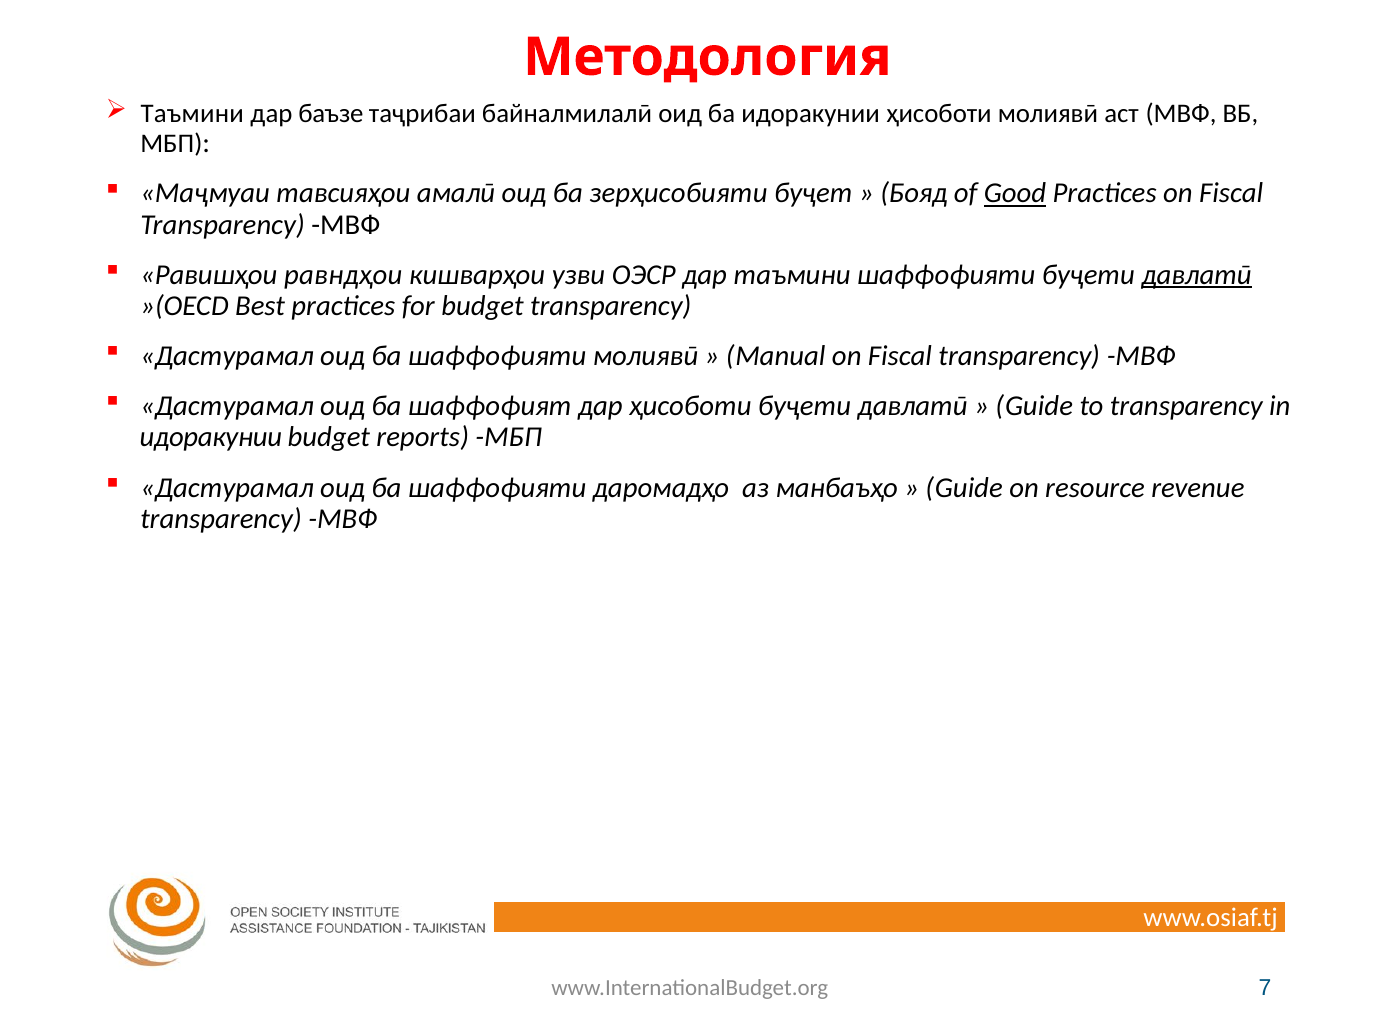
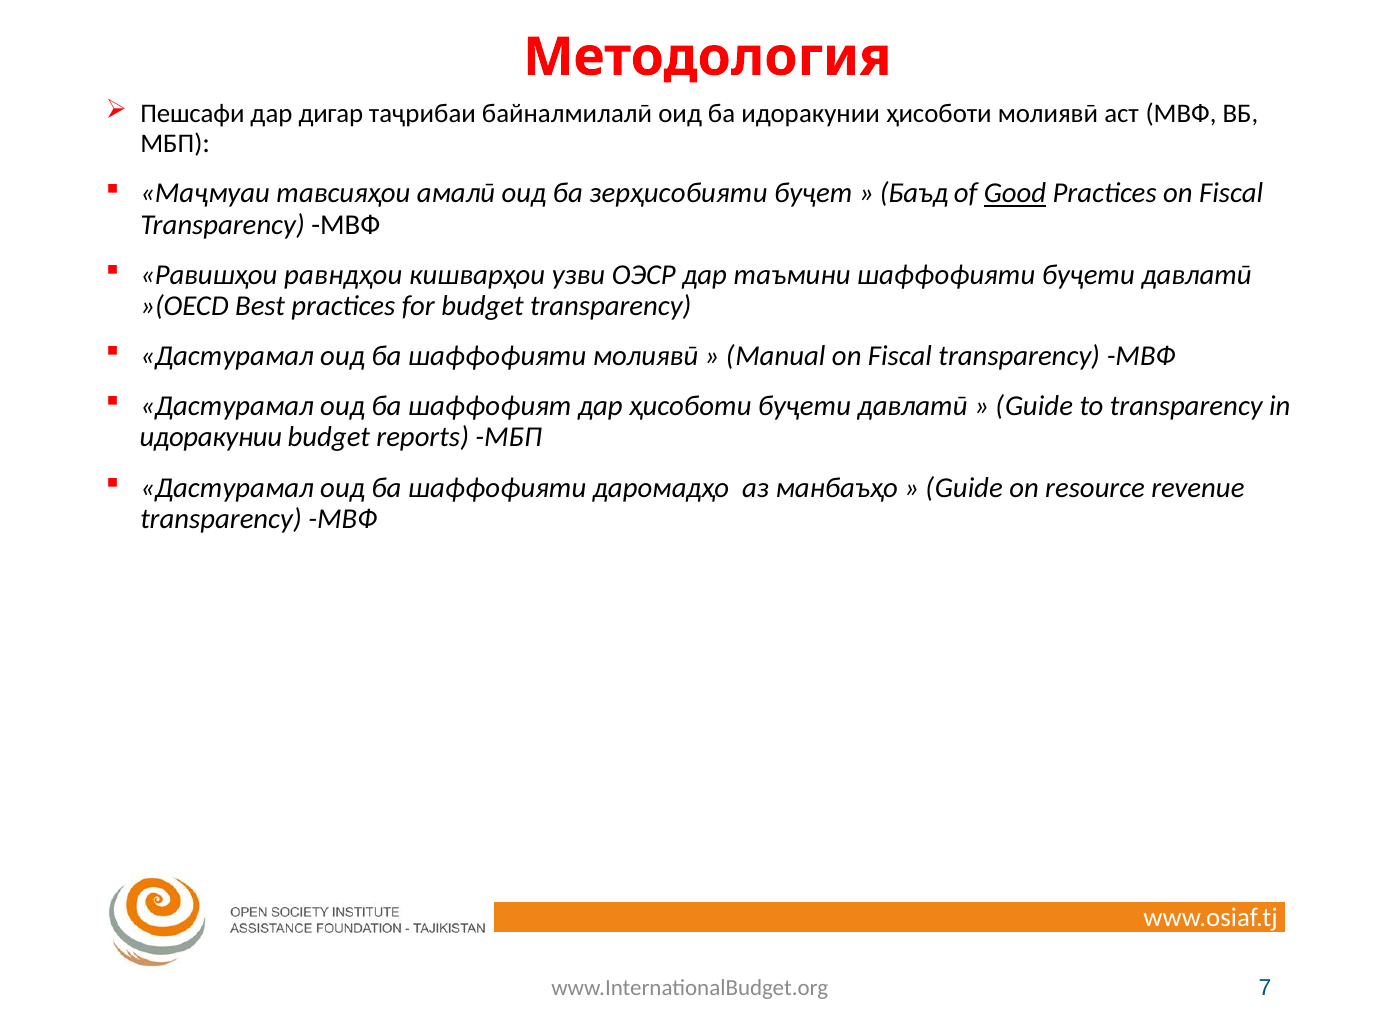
Таъмини: Таъмини -> Пешсафи (192, 113)
баъзе: баъзе -> дигар (331, 113)
Бояд: Бояд -> Баъд (914, 193)
давлатӣ underline: present -> none (1197, 275)
